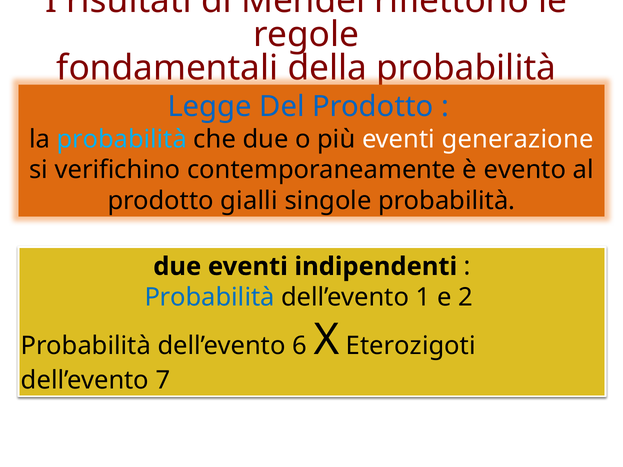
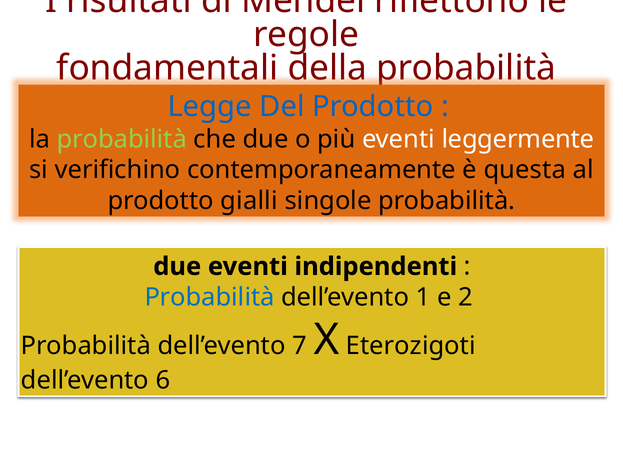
probabilità colour: light blue -> light green (122, 139)
generazione: generazione -> leggermente (518, 139)
evento: evento -> questa (525, 170)
6: 6 -> 7 (300, 346)
7: 7 -> 6 (163, 381)
